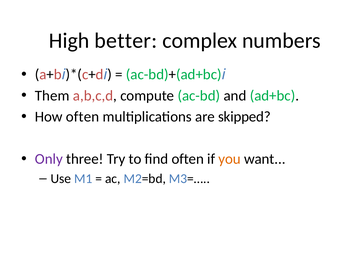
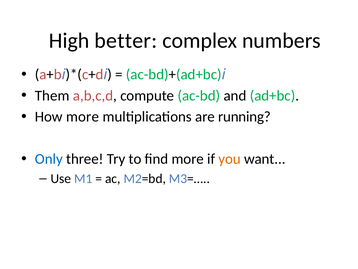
How often: often -> more (83, 117)
skipped: skipped -> running (244, 117)
Only colour: purple -> blue (49, 159)
find often: often -> more (188, 159)
